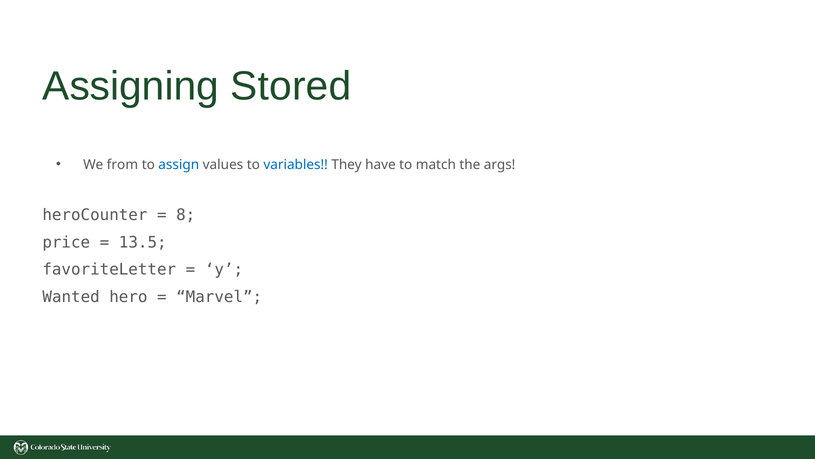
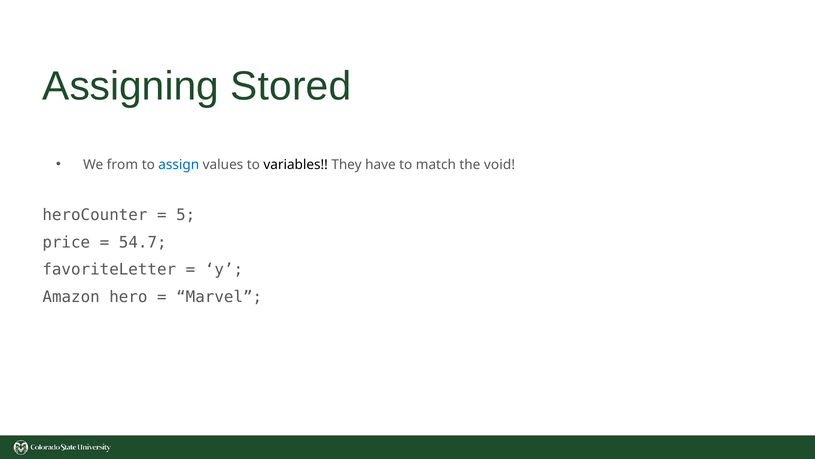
variables colour: blue -> black (296, 164)
args: args -> void (500, 164)
8: 8 -> 5 (186, 215)
13.5: 13.5 -> 54.7 (143, 242)
Wanted: Wanted -> Amazon (71, 297)
